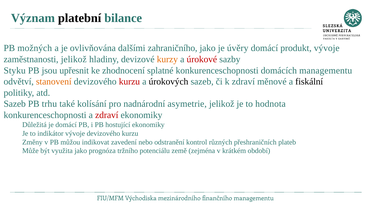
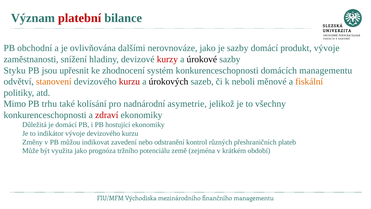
platební colour: black -> red (80, 18)
možných: možných -> obchodní (35, 48)
zahraničního: zahraničního -> nerovnováze (173, 48)
je úvěry: úvěry -> sazby (238, 48)
zaměstnanosti jelikož: jelikož -> snížení (74, 59)
kurzy colour: orange -> red (167, 59)
úrokové colour: red -> black (202, 59)
splatné: splatné -> systém (160, 70)
k zdraví: zdraví -> neboli (243, 81)
fiskální colour: black -> orange (309, 81)
Sazeb: Sazeb -> Mimo (15, 104)
hodnota: hodnota -> všechny (271, 104)
